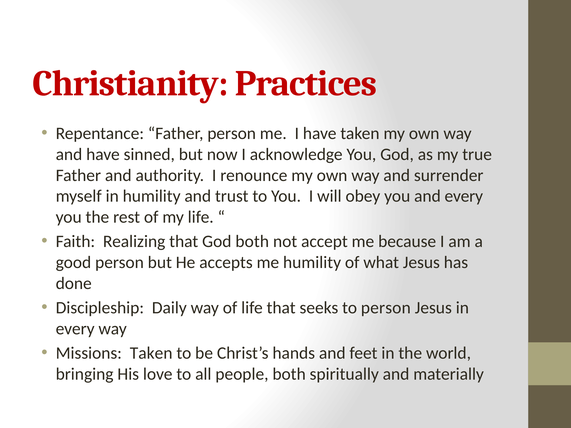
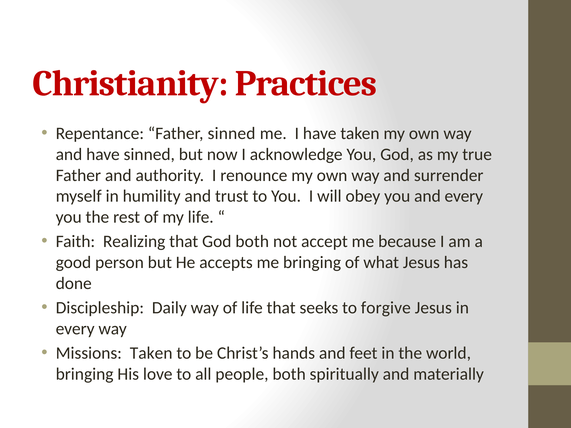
Father person: person -> sinned (232, 134)
me humility: humility -> bringing (312, 263)
to person: person -> forgive (386, 308)
